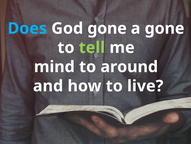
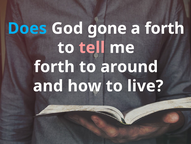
a gone: gone -> forth (165, 28)
tell colour: light green -> pink (92, 47)
mind: mind -> forth (54, 66)
